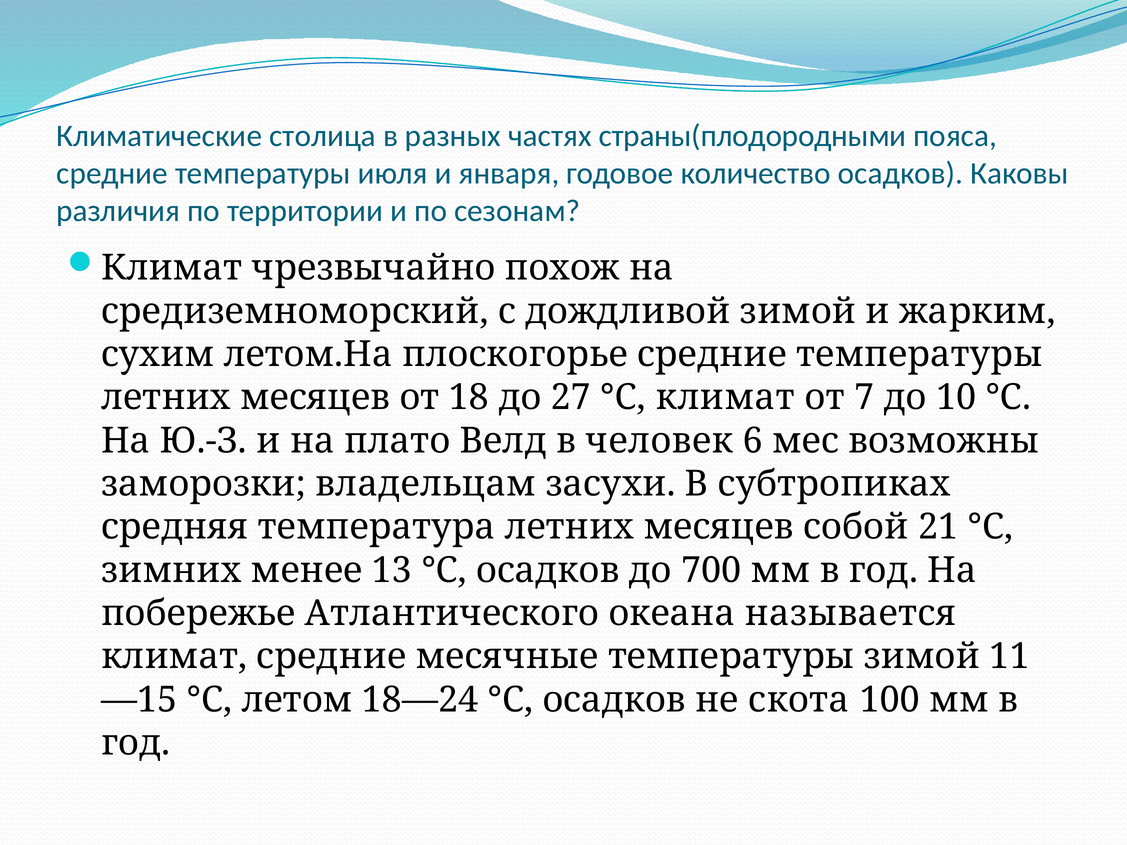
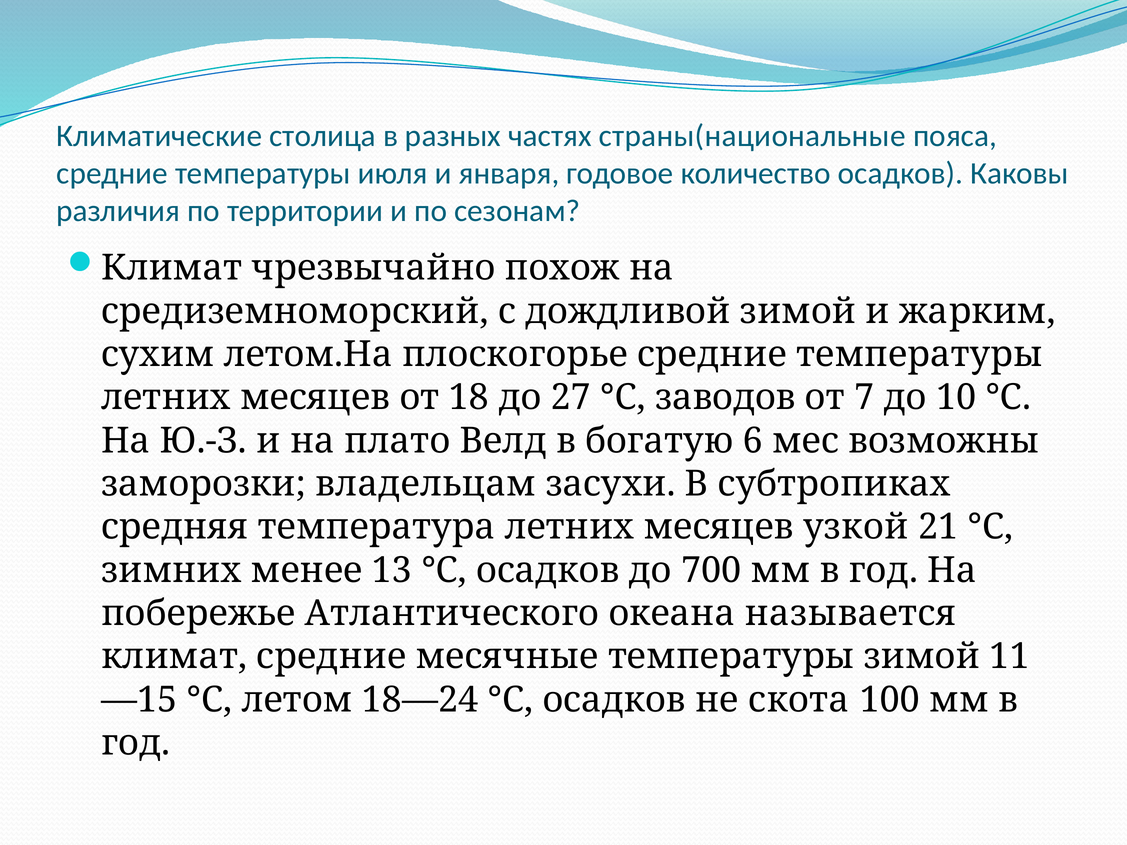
страны(плодородными: страны(плодородными -> страны(национальные (752, 136)
°С климат: климат -> заводов (725, 398)
человек: человек -> богатую (659, 441)
собой: собой -> узкой (856, 527)
